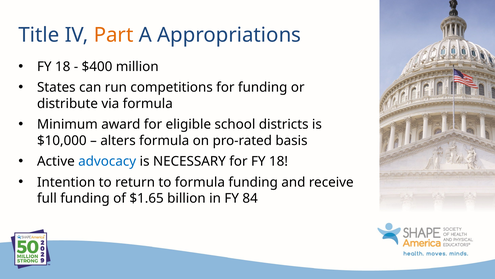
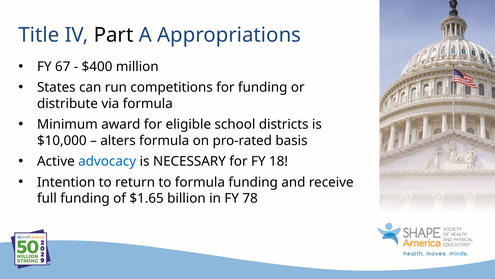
Part colour: orange -> black (114, 35)
18: 18 -> 67 (63, 67)
84: 84 -> 78 (250, 198)
